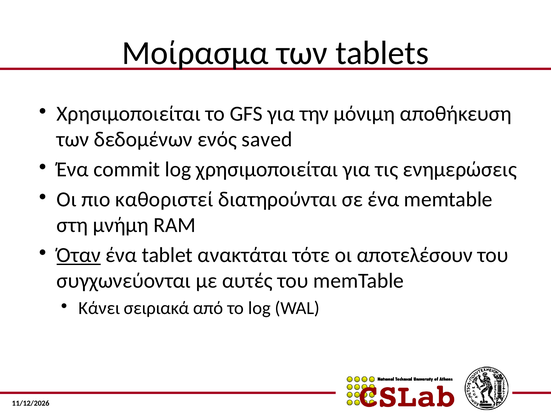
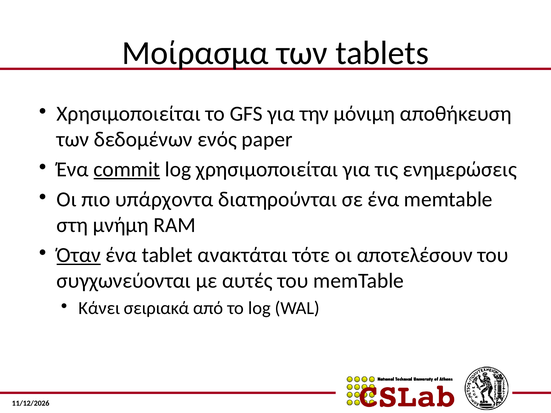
saved: saved -> paper (267, 140)
commit underline: none -> present (127, 170)
καθοριστεί: καθοριστεί -> υπάρχοντα (164, 200)
